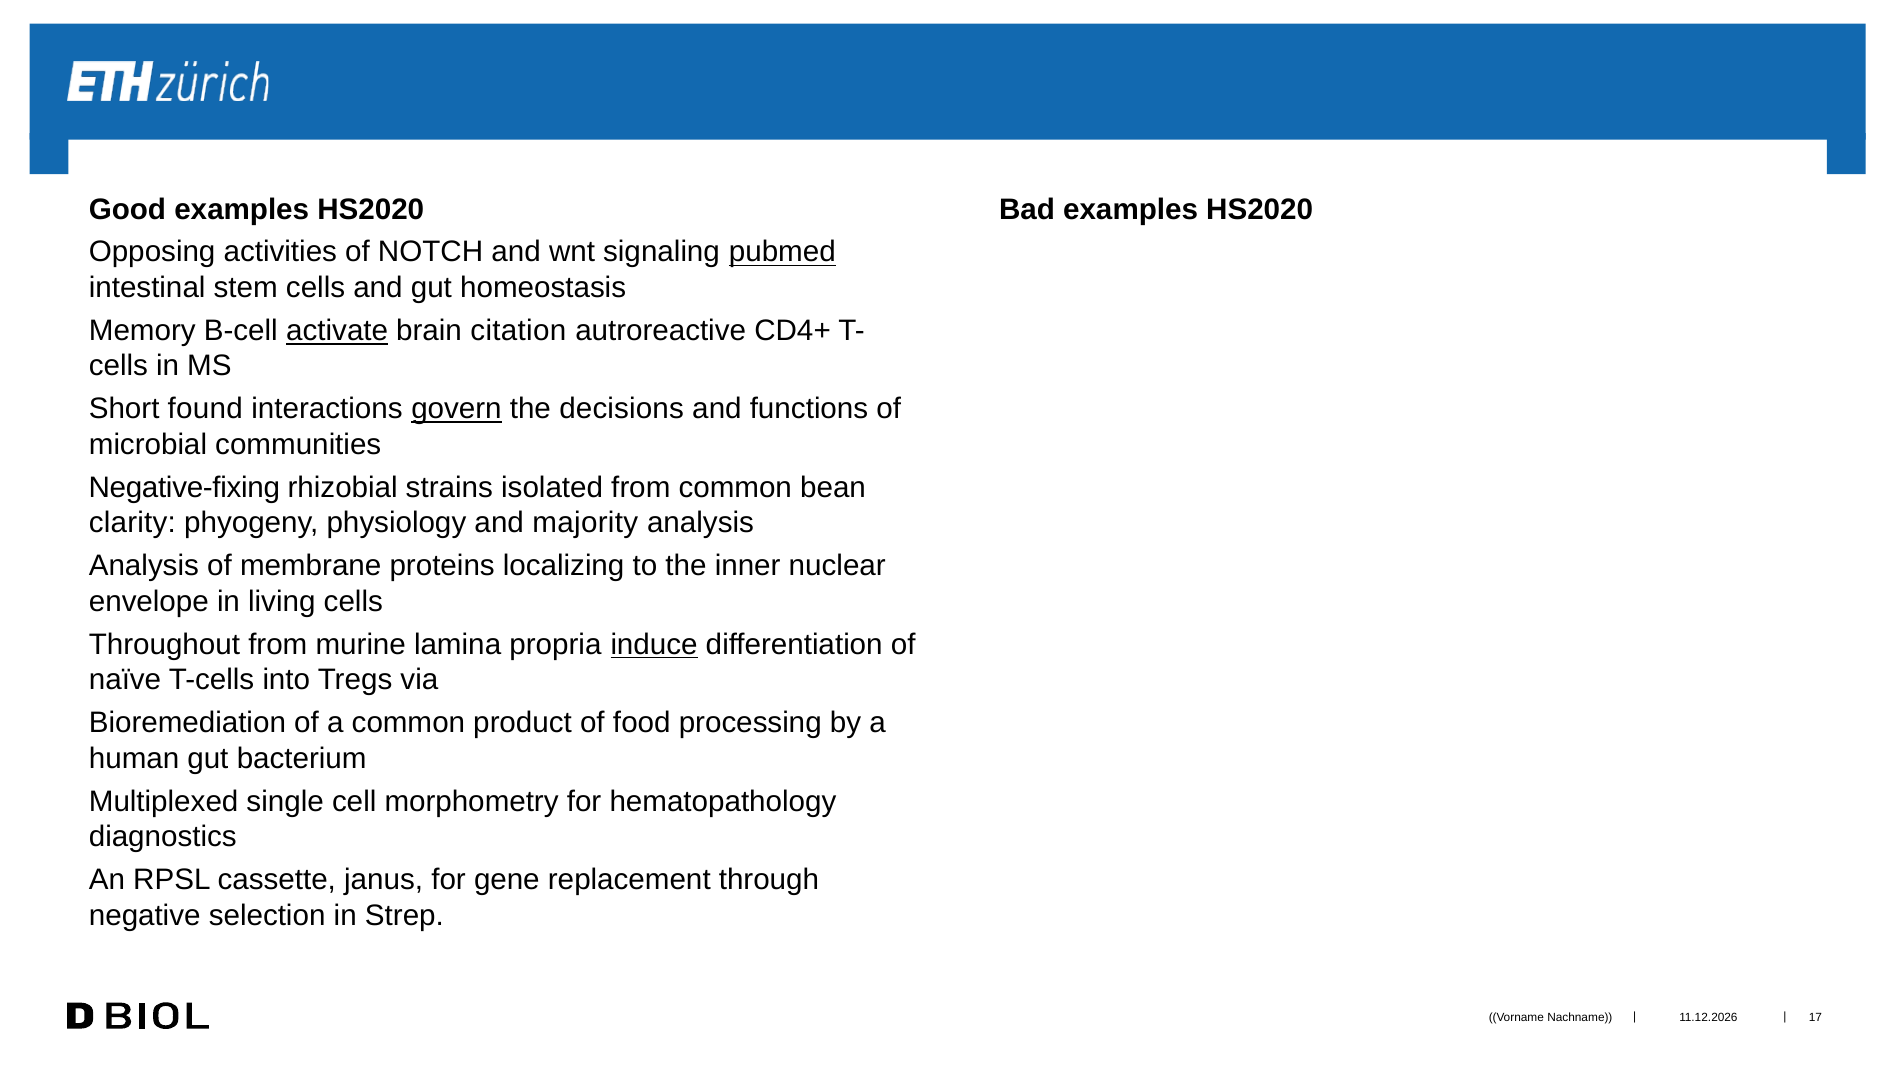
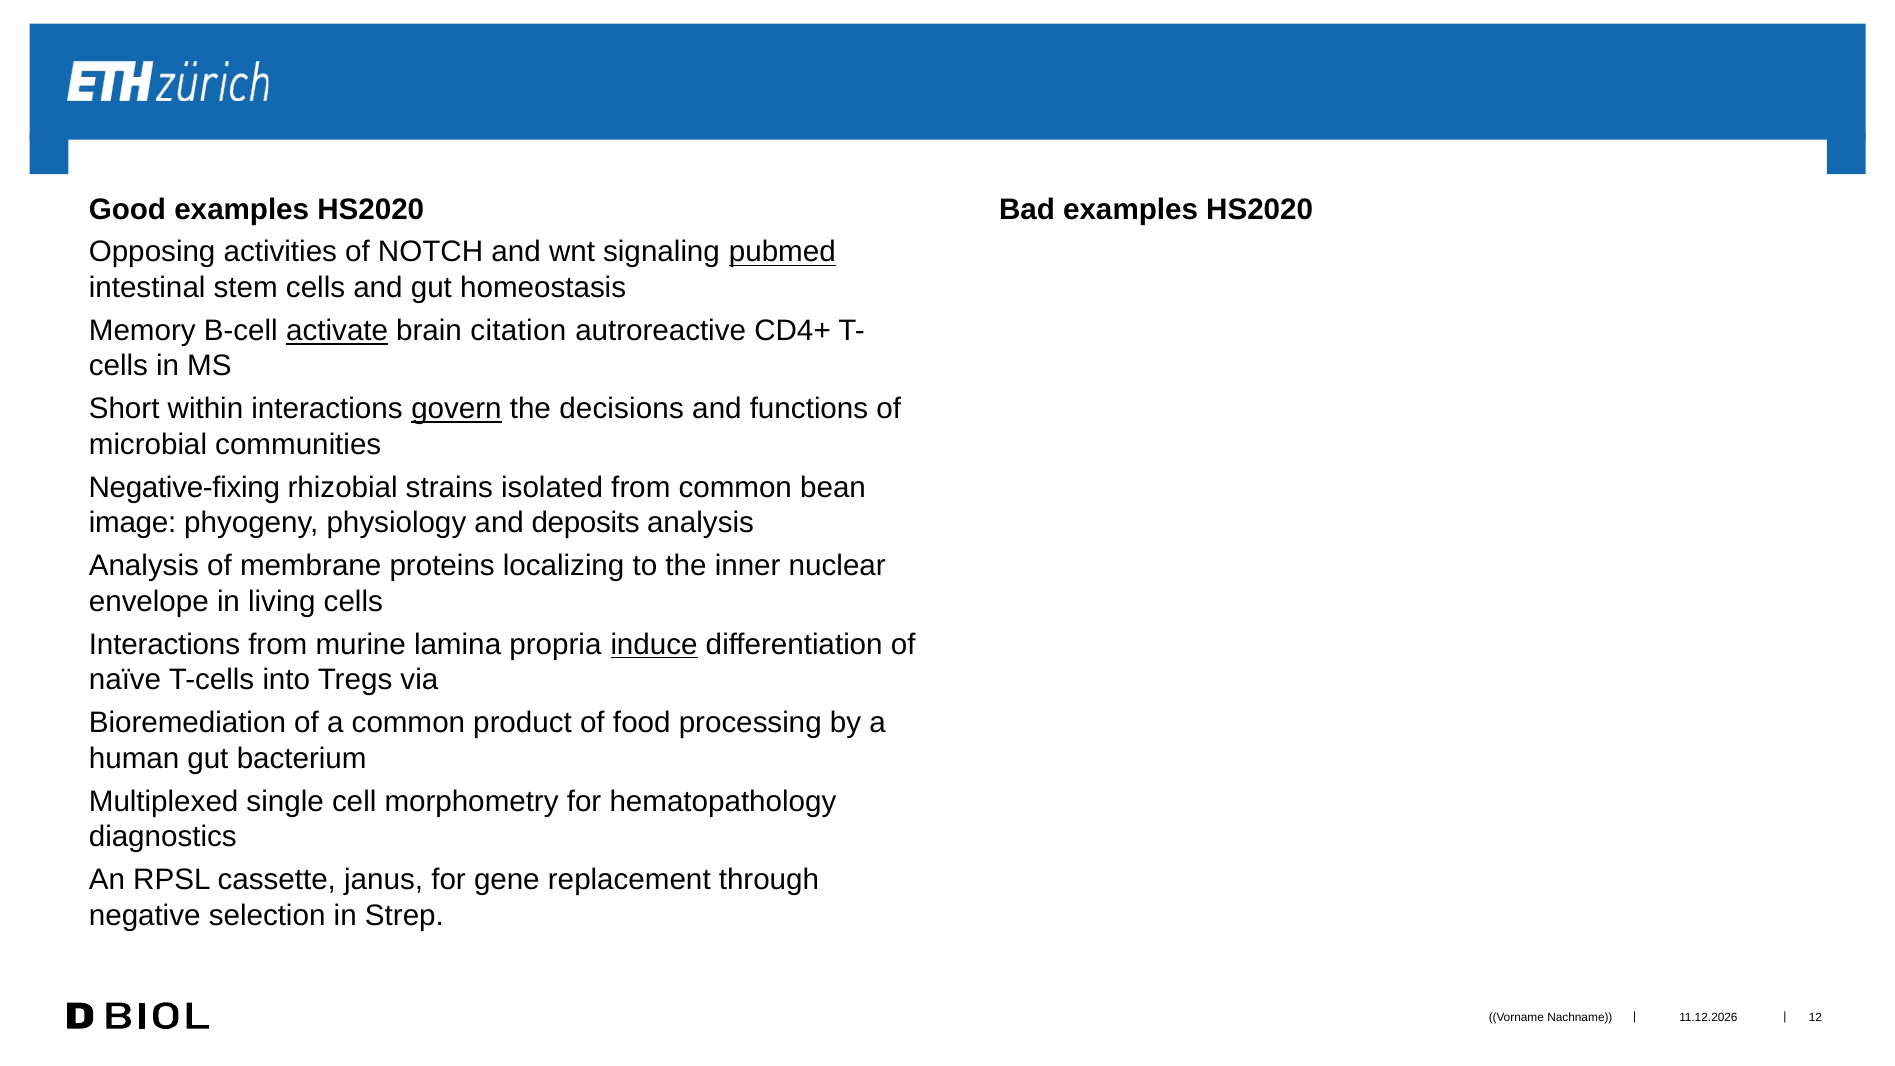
found: found -> within (205, 409)
clarity: clarity -> image (133, 523)
majority: majority -> deposits (586, 523)
Throughout: Throughout -> Interactions (164, 644)
17: 17 -> 12 (1815, 1018)
